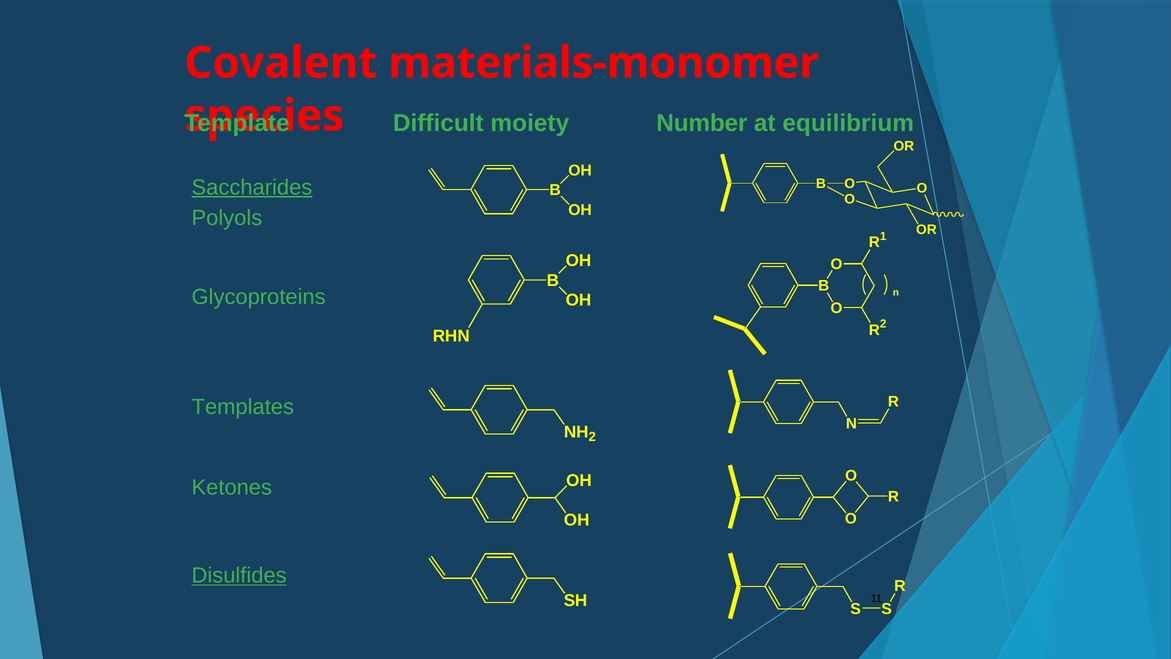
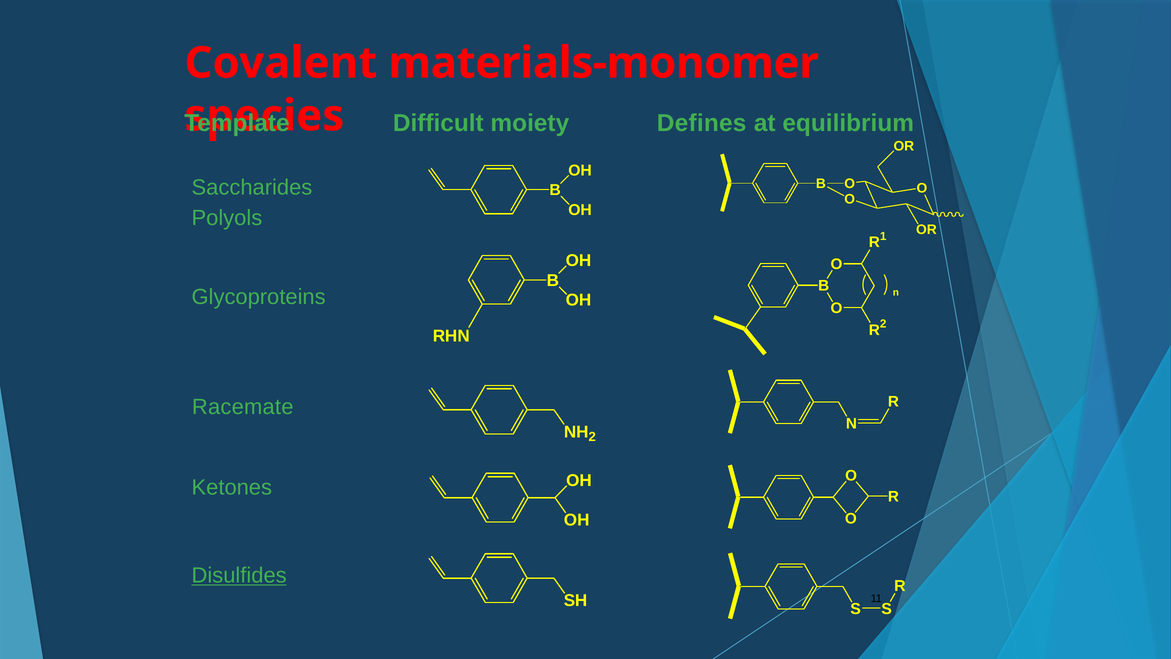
Number: Number -> Defines (702, 123)
Saccharides underline: present -> none (252, 187)
Templates: Templates -> Racemate (243, 407)
